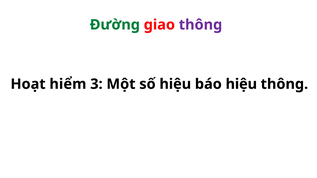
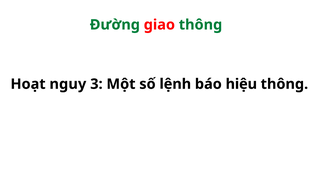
thông colour: purple -> green (201, 25)
hiểm: hiểm -> nguy (68, 84)
số hiệu: hiệu -> lệnh (175, 84)
